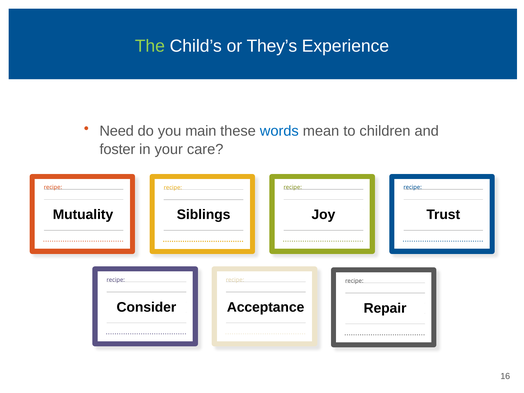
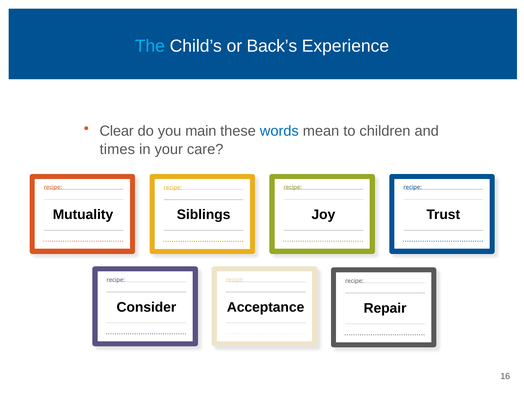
The colour: light green -> light blue (150, 46)
They’s: They’s -> Back’s (272, 46)
Need: Need -> Clear (117, 131)
foster: foster -> times (117, 149)
